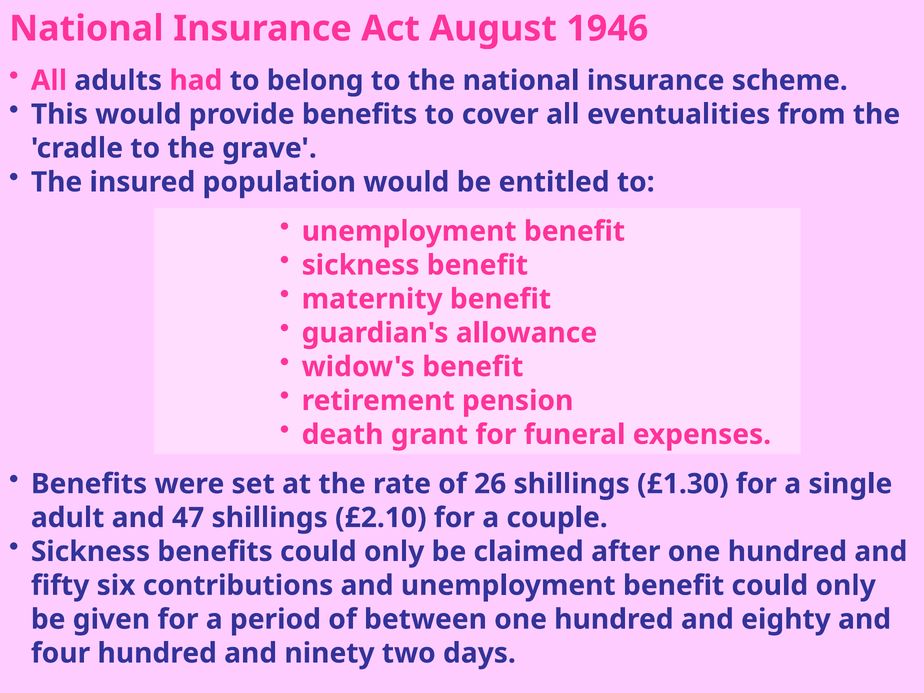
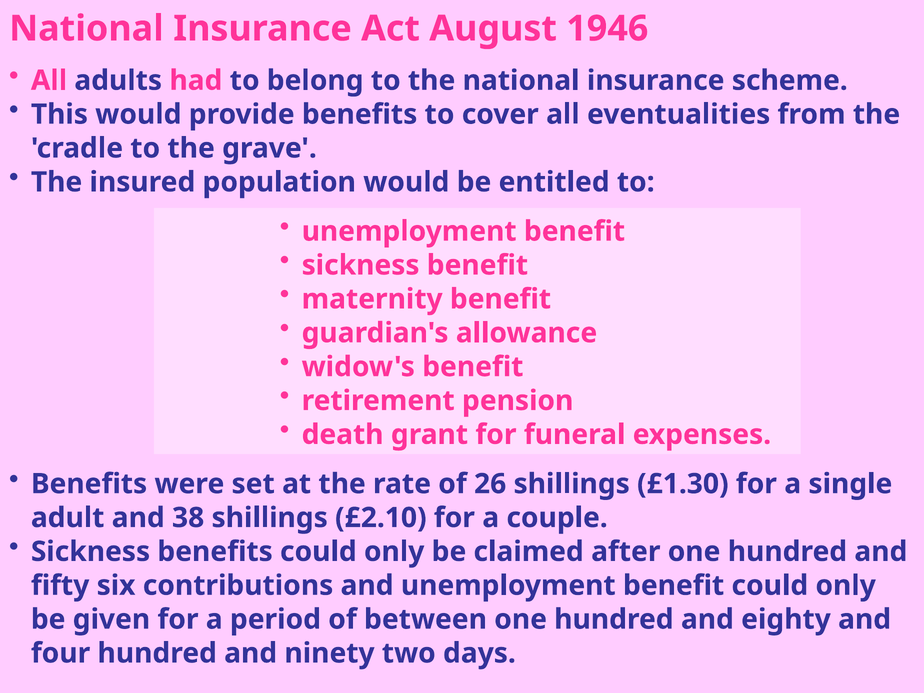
47: 47 -> 38 (188, 518)
